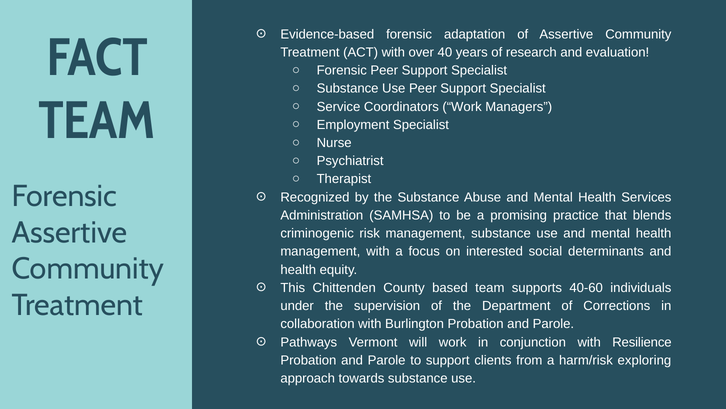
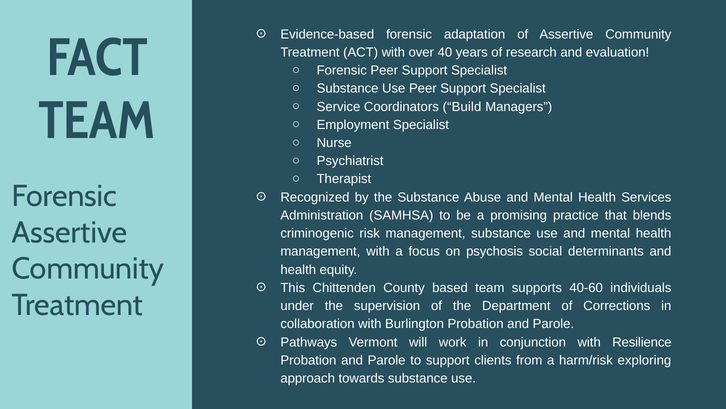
Coordinators Work: Work -> Build (462, 107)
interested: interested -> psychosis (495, 251)
